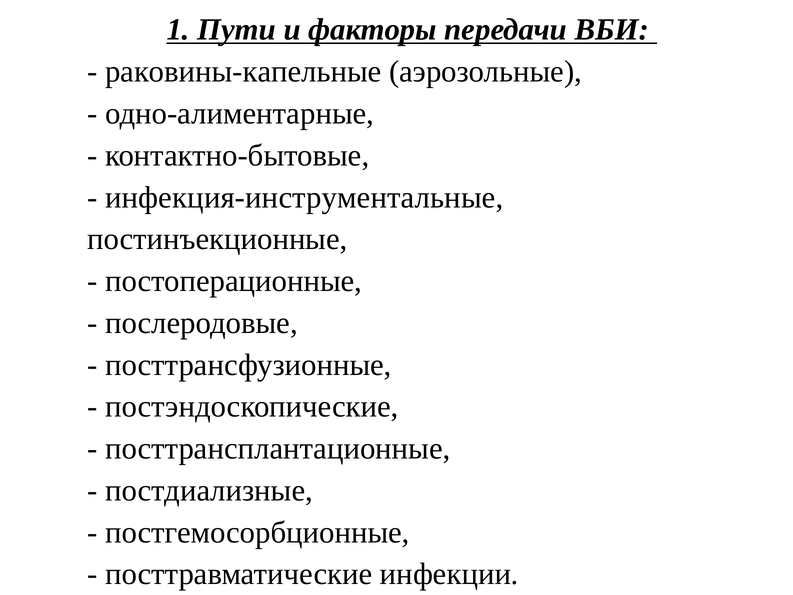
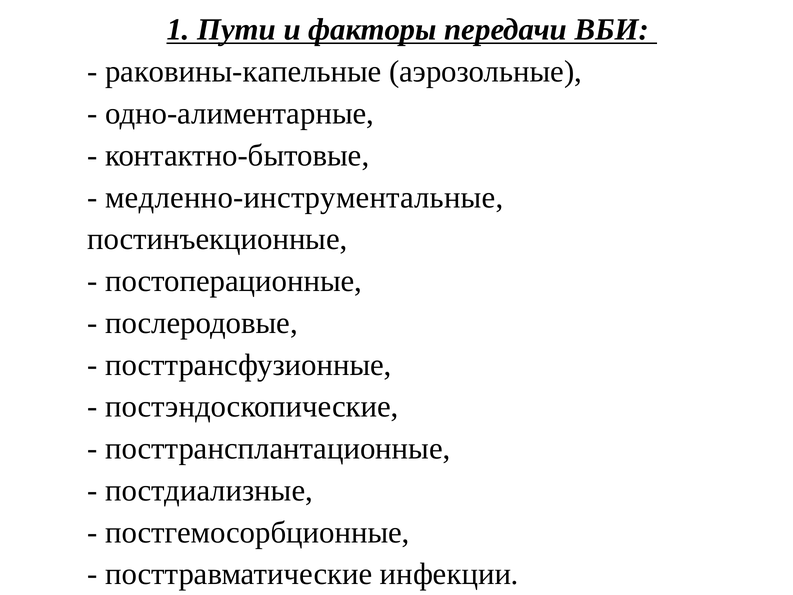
инфекция-инструментальные: инфекция-инструментальные -> медленно-инструментальные (304, 197)
